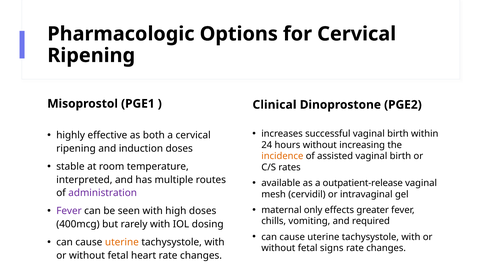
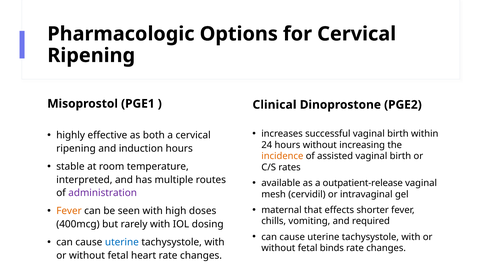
induction doses: doses -> hours (179, 148)
only: only -> that (313, 210)
greater: greater -> shorter (373, 210)
Fever colour: purple -> orange (69, 211)
uterine colour: orange -> blue (122, 242)
signs: signs -> binds (332, 248)
